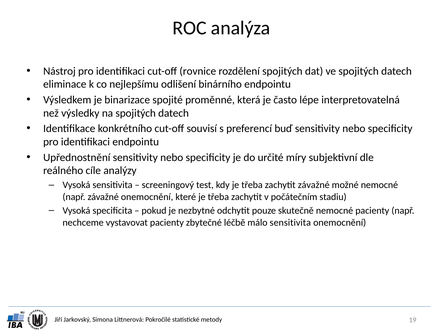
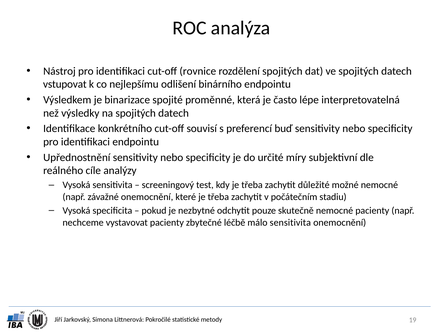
eliminace: eliminace -> vstupovat (65, 84)
zachytit závažné: závažné -> důležité (314, 185)
